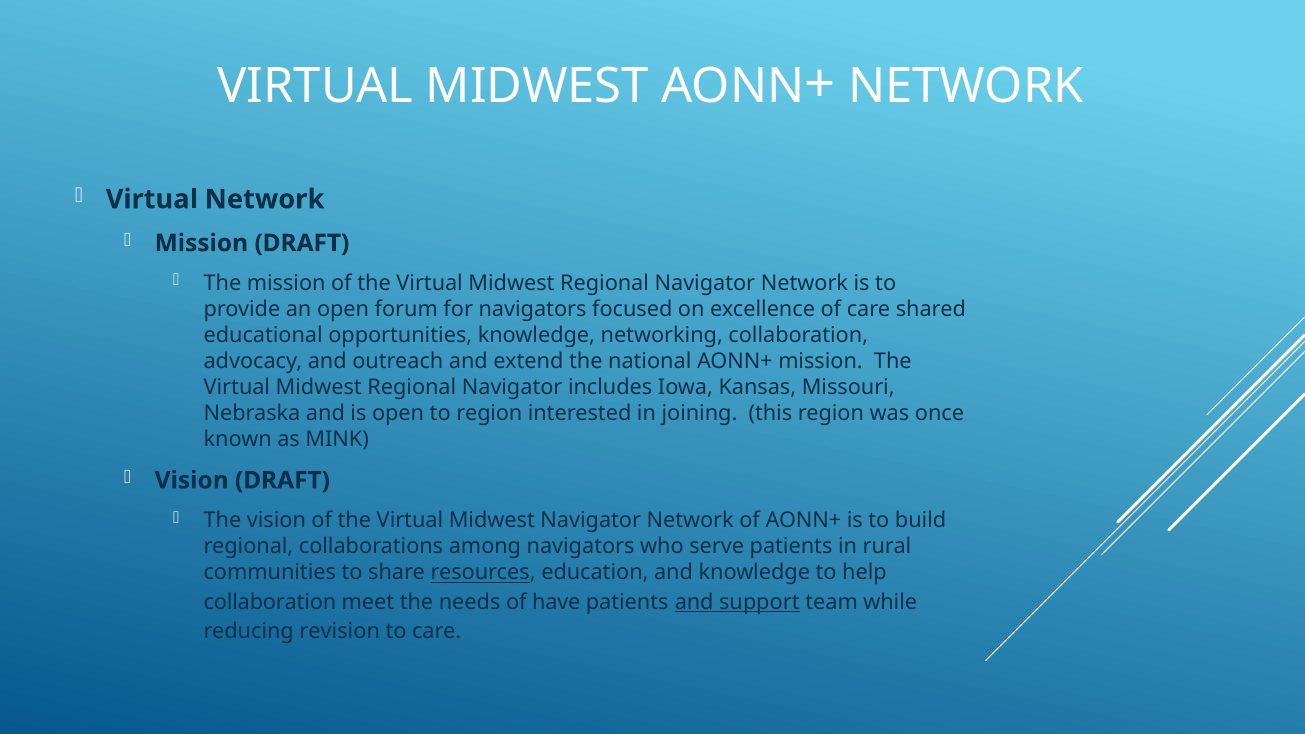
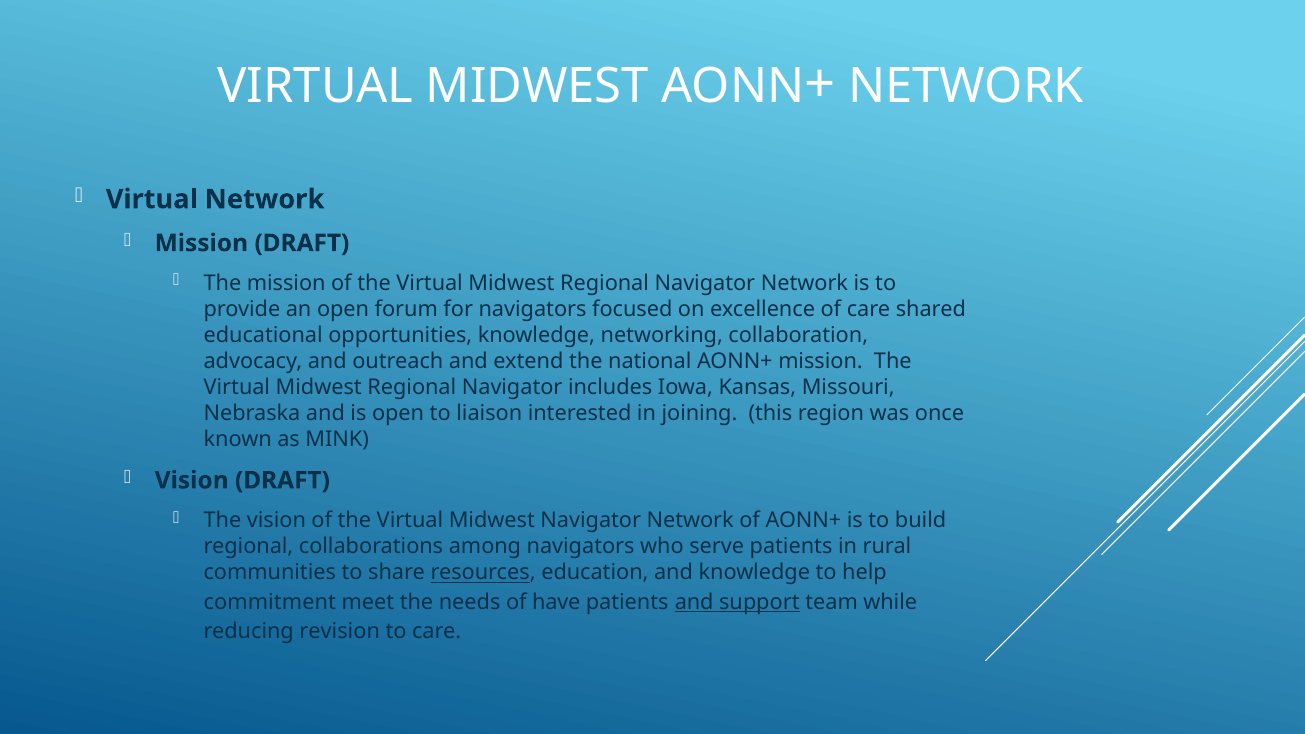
to region: region -> liaison (489, 413)
collaboration: collaboration -> commitment (270, 602)
